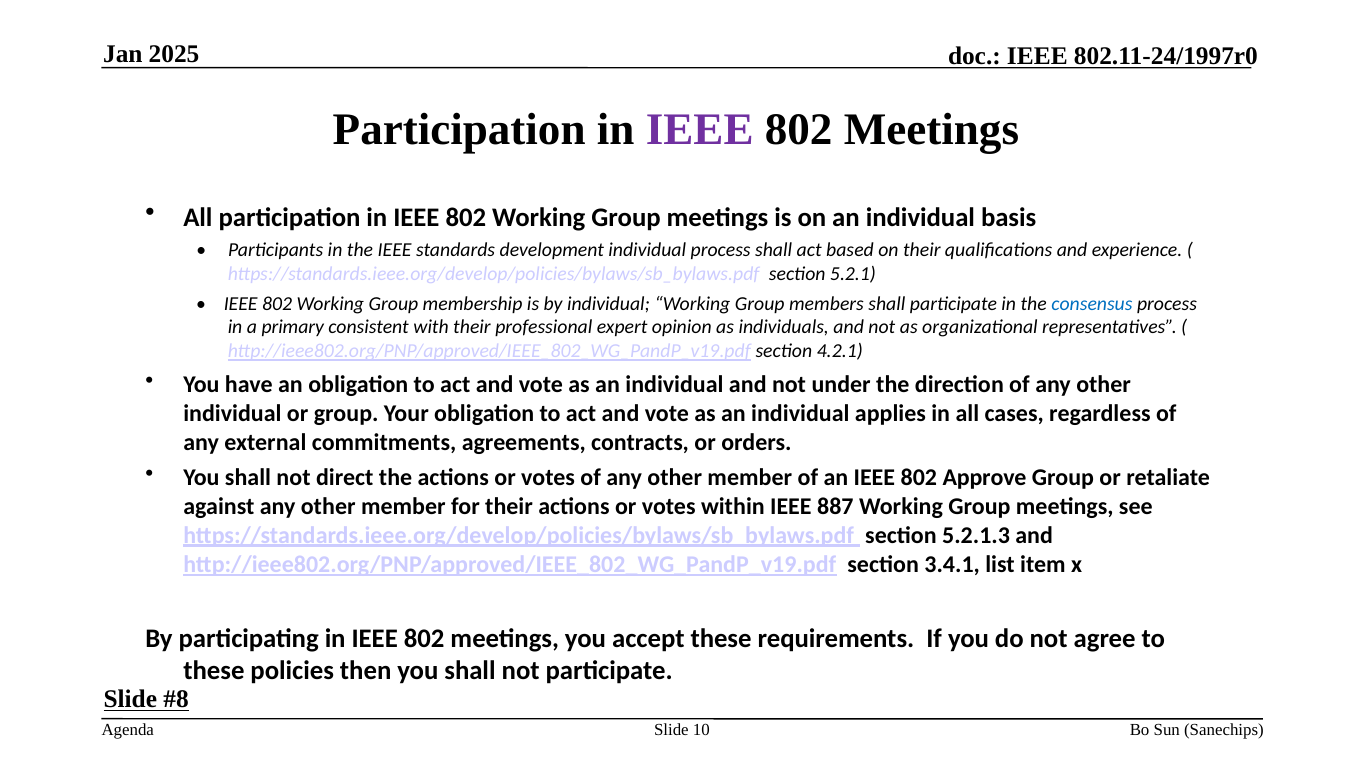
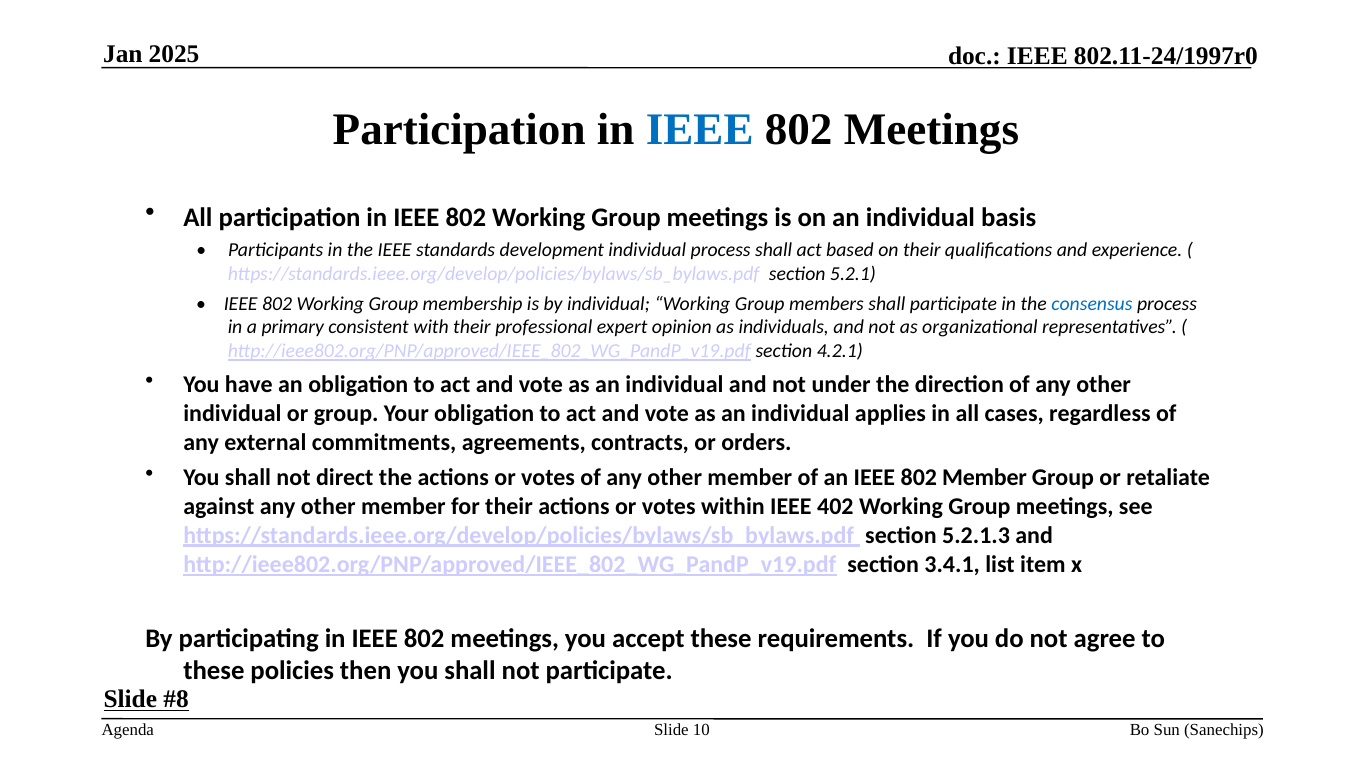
IEEE colour: purple -> blue (700, 130)
802 Approve: Approve -> Member (985, 478)
887: 887 -> 402 (835, 507)
